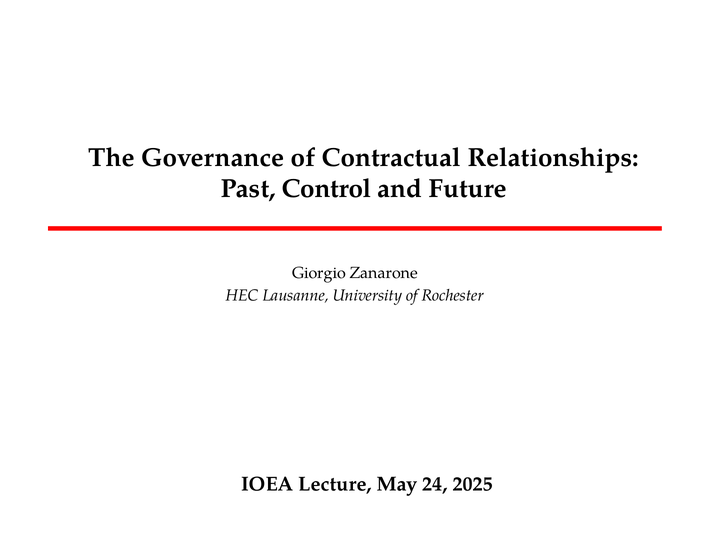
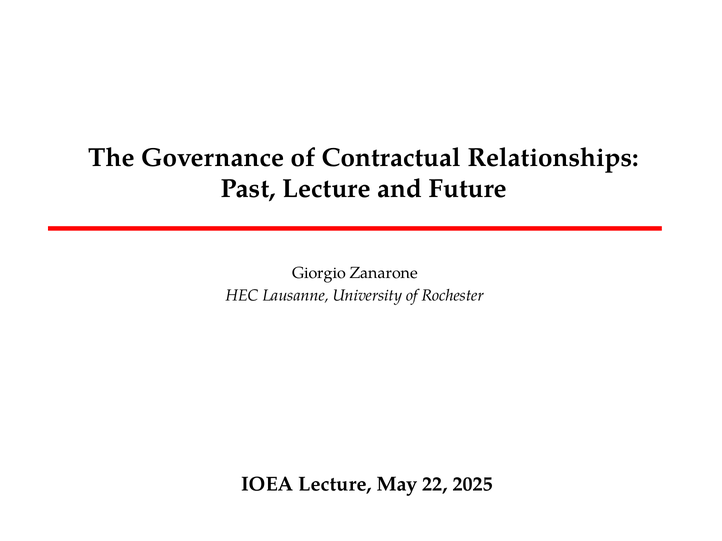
Past Control: Control -> Lecture (326, 189)
24: 24 -> 22 (435, 485)
